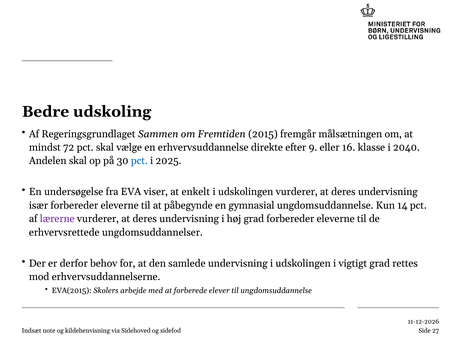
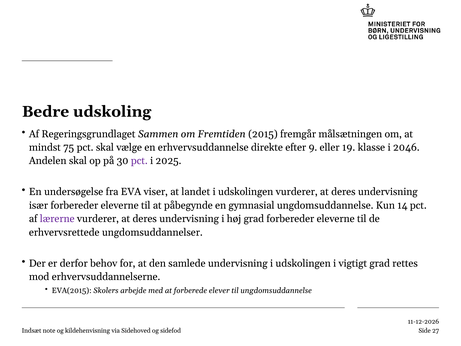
72: 72 -> 75 (69, 147)
16: 16 -> 19 (349, 147)
2040: 2040 -> 2046 (406, 147)
pct colour: blue -> purple (139, 161)
enkelt: enkelt -> landet (196, 192)
